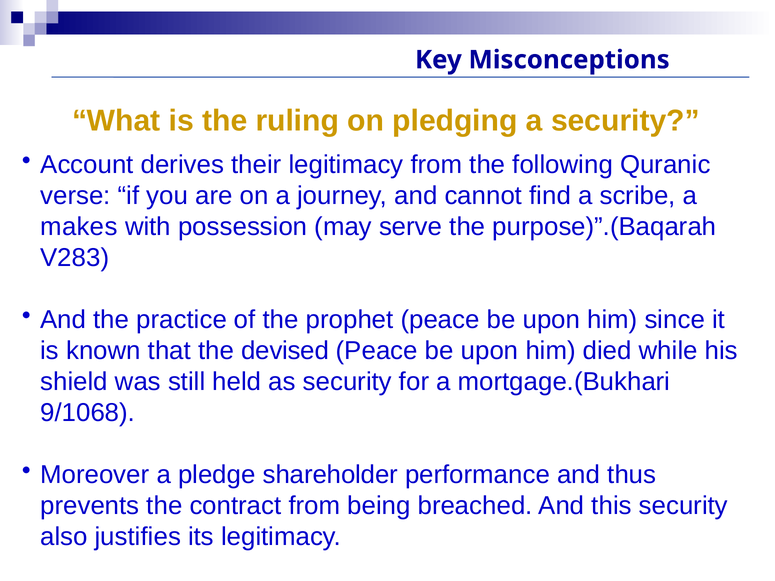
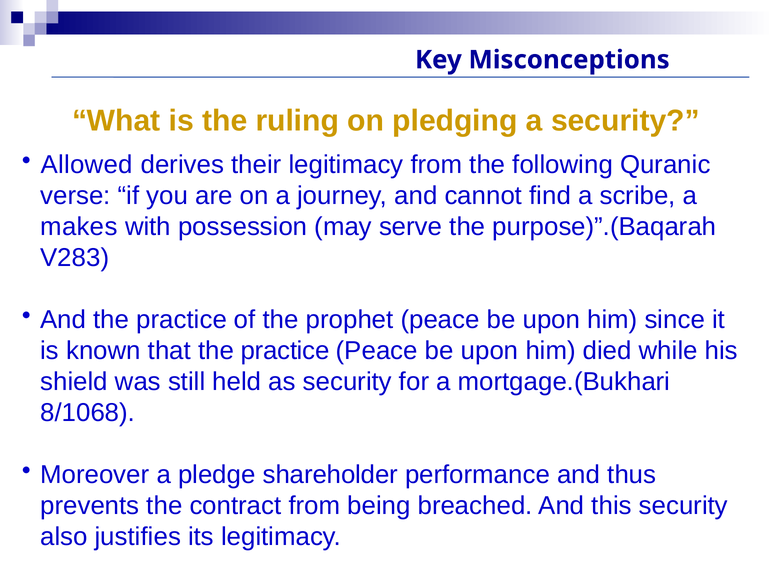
Account: Account -> Allowed (87, 165)
that the devised: devised -> practice (285, 351)
9/1068: 9/1068 -> 8/1068 (88, 413)
